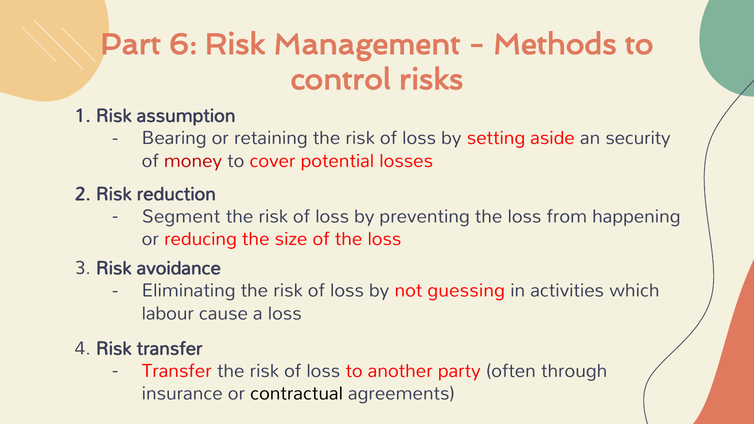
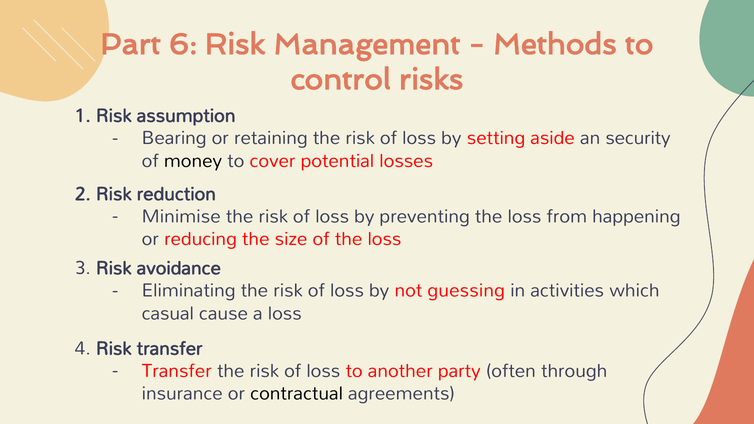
money colour: red -> black (193, 161)
Segment: Segment -> Minimise (181, 217)
labour: labour -> casual (168, 313)
